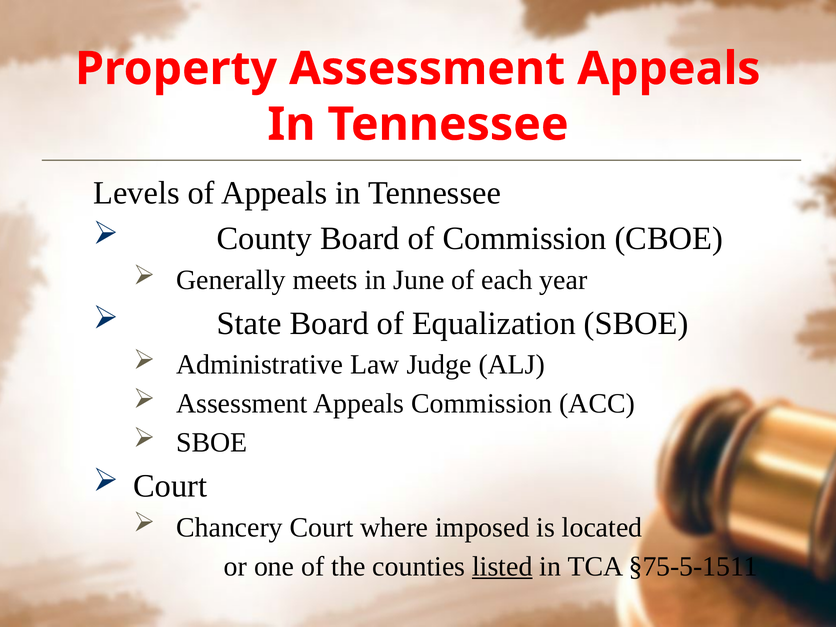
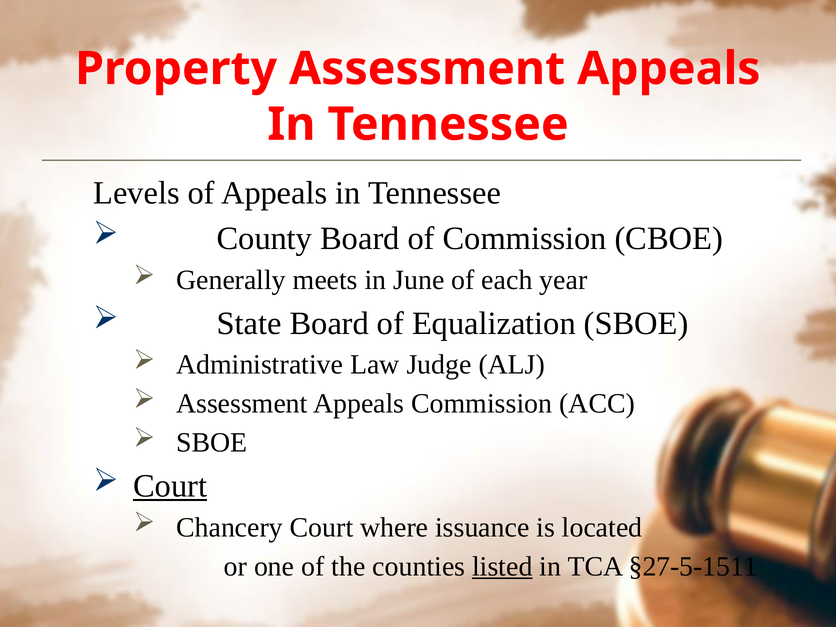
Court underline: none -> present (170, 486)
imposed: imposed -> issuance (482, 527)
§75-5-1511: §75-5-1511 -> §27-5-1511 (693, 566)
